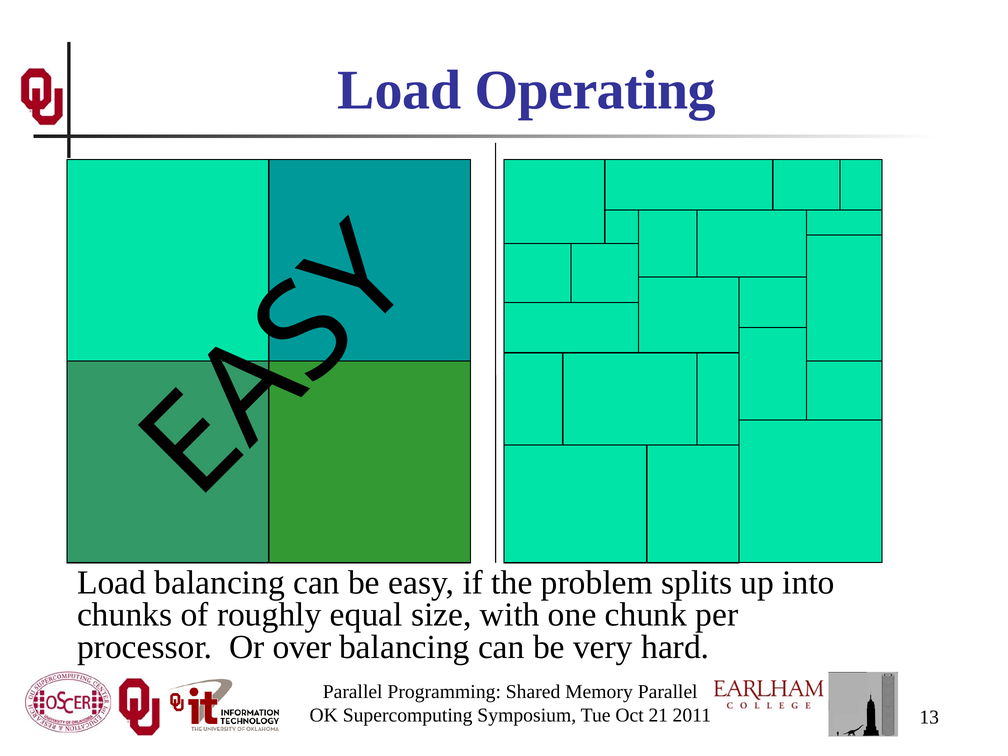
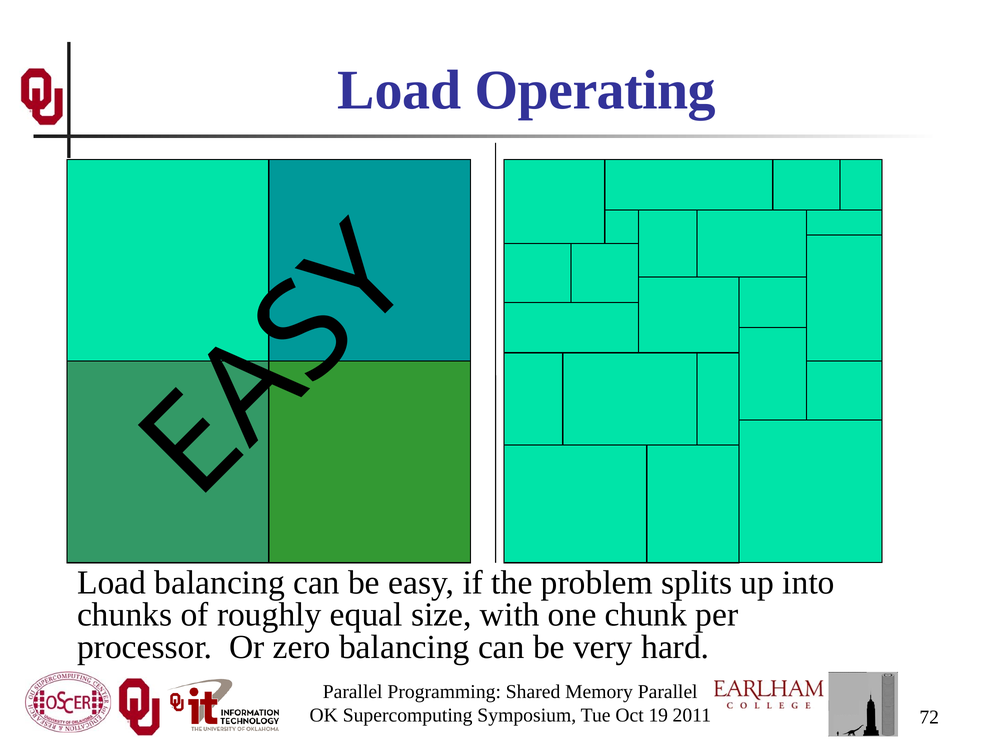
over: over -> zero (302, 647)
21: 21 -> 19 (658, 715)
13: 13 -> 72 (929, 717)
